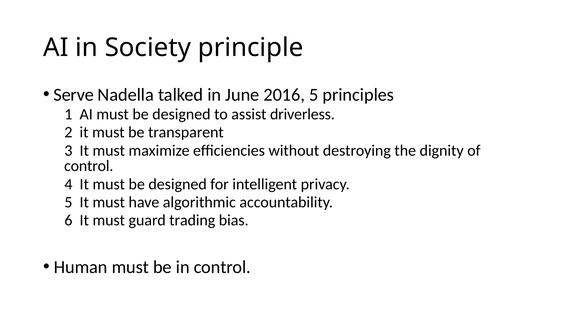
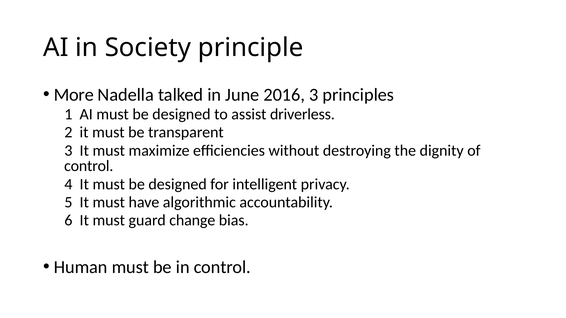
Serve: Serve -> More (74, 95)
2016 5: 5 -> 3 (314, 95)
trading: trading -> change (192, 221)
